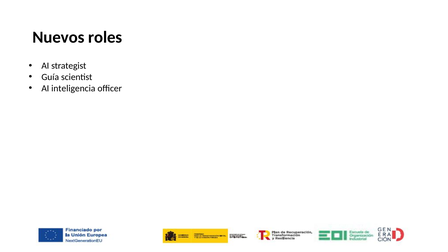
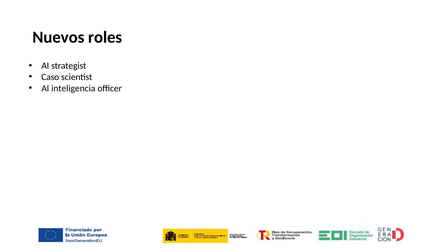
Guía: Guía -> Caso (50, 77)
